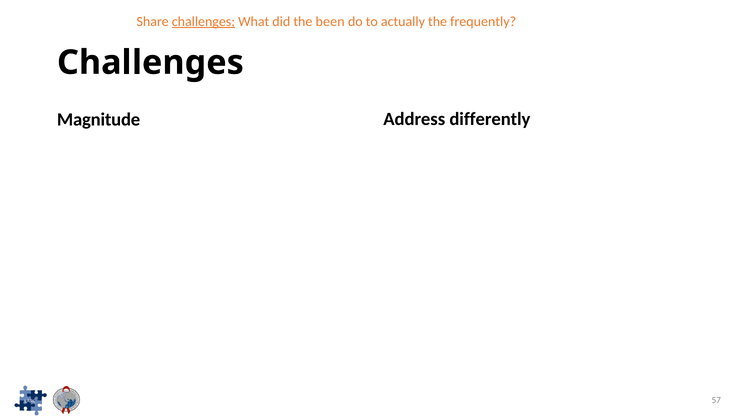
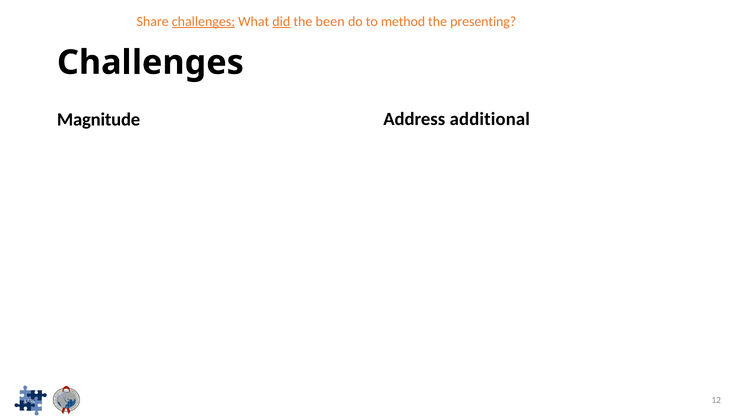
did underline: none -> present (281, 21)
actually: actually -> method (403, 21)
frequently: frequently -> presenting (483, 21)
differently: differently -> additional (490, 119)
57: 57 -> 12 (716, 401)
